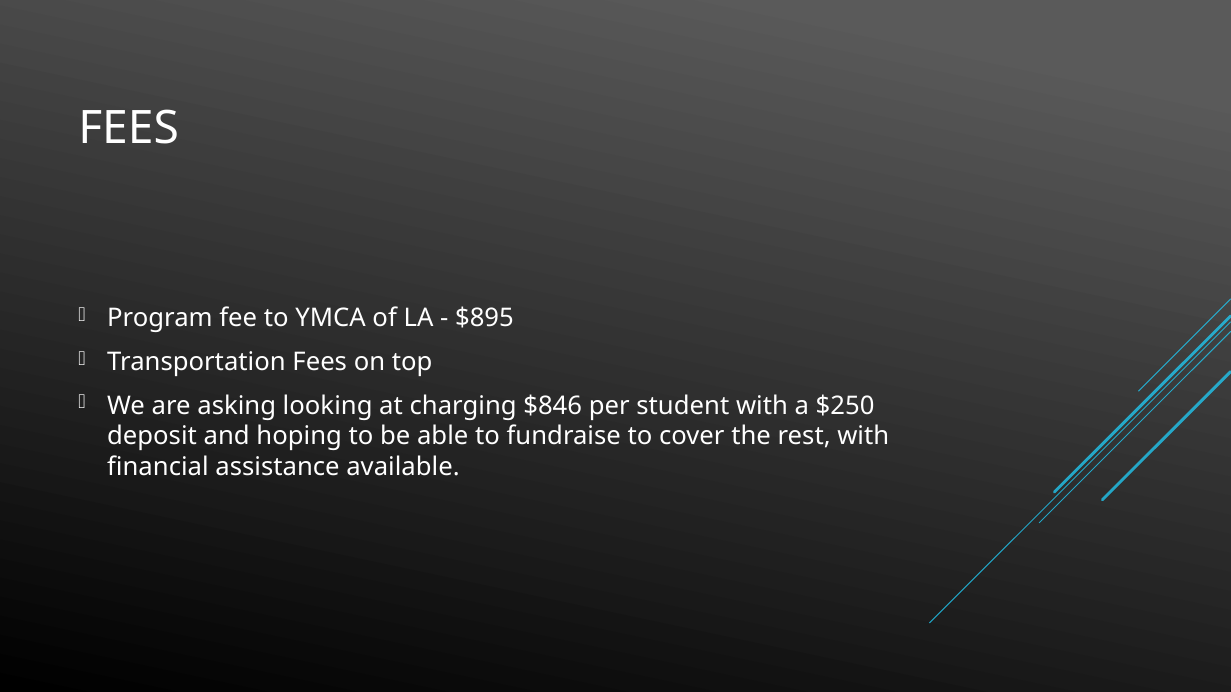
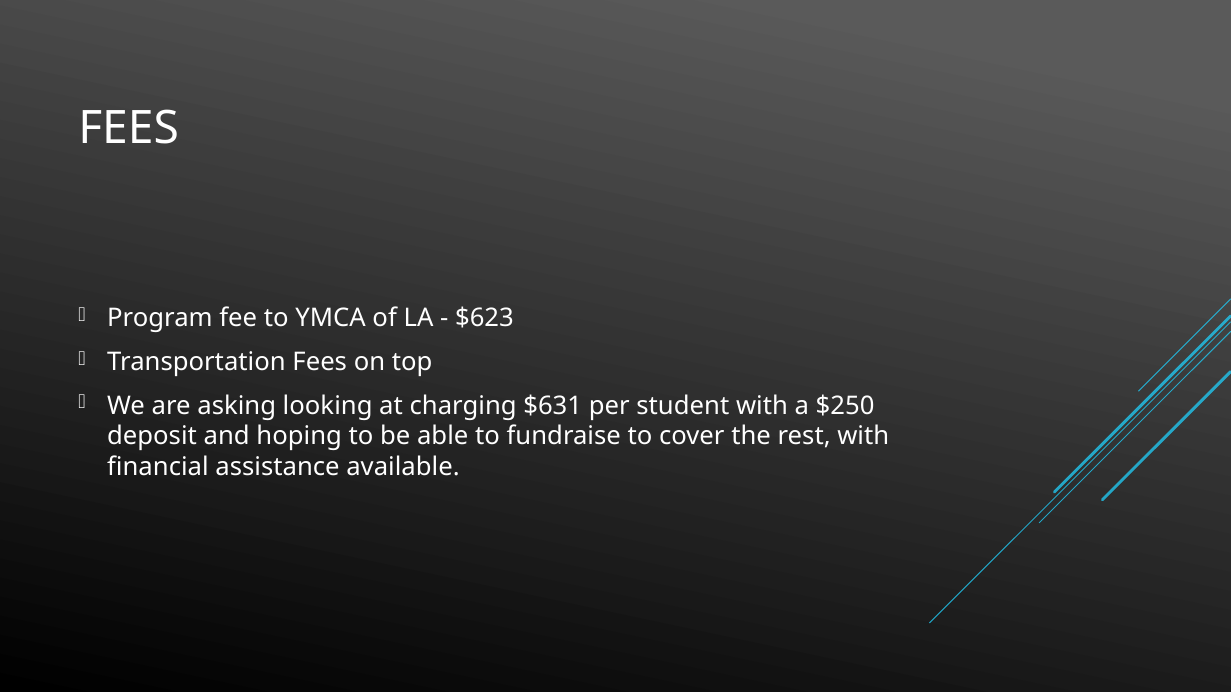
$895: $895 -> $623 (484, 319)
$846: $846 -> $631 (553, 406)
